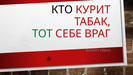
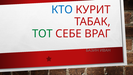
КТО colour: black -> blue (62, 10)
